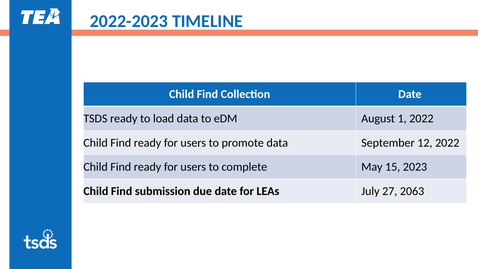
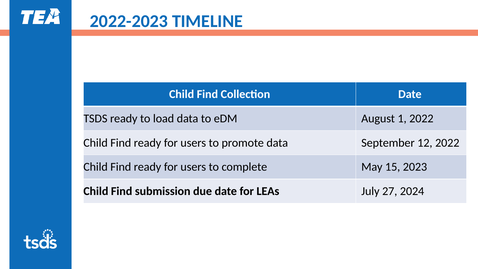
2063: 2063 -> 2024 (412, 191)
